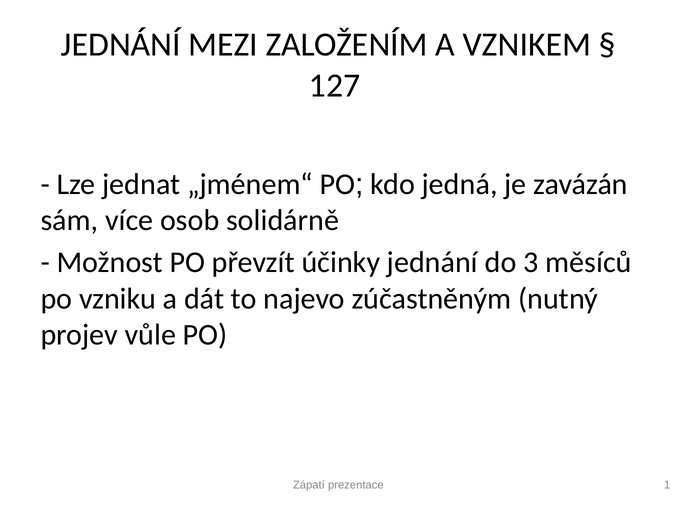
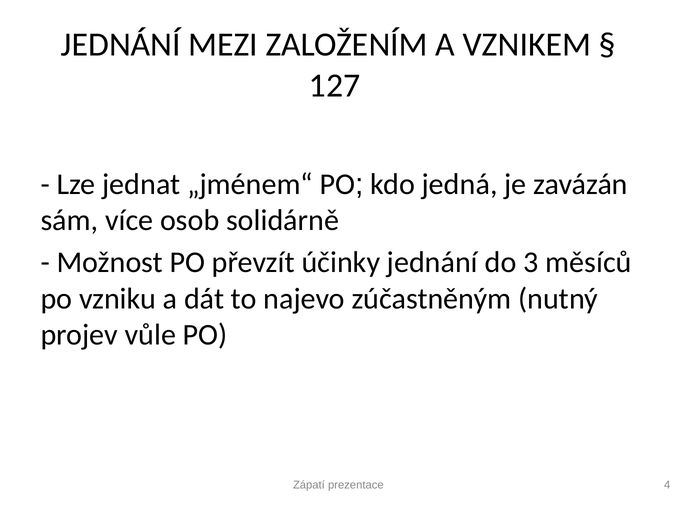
1: 1 -> 4 (667, 485)
